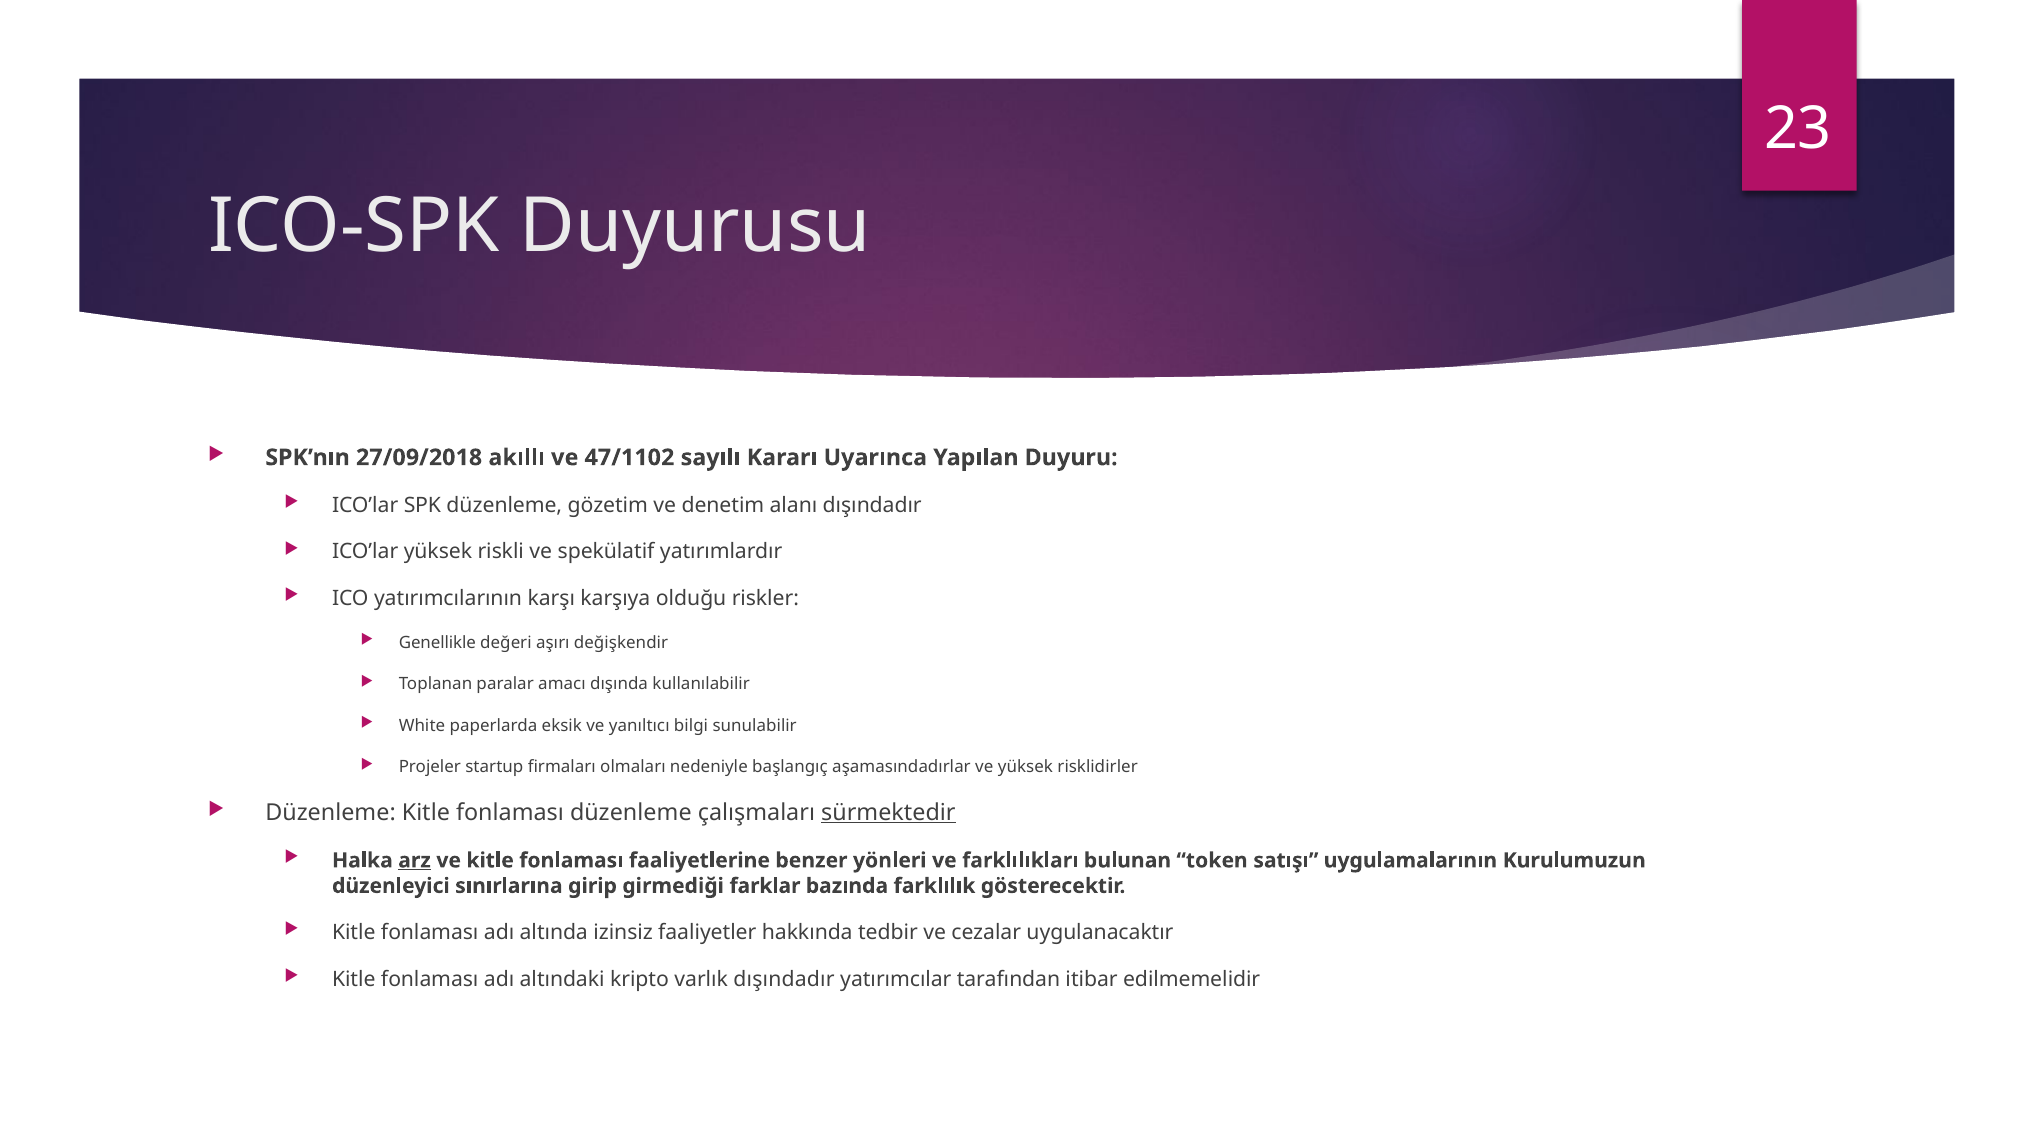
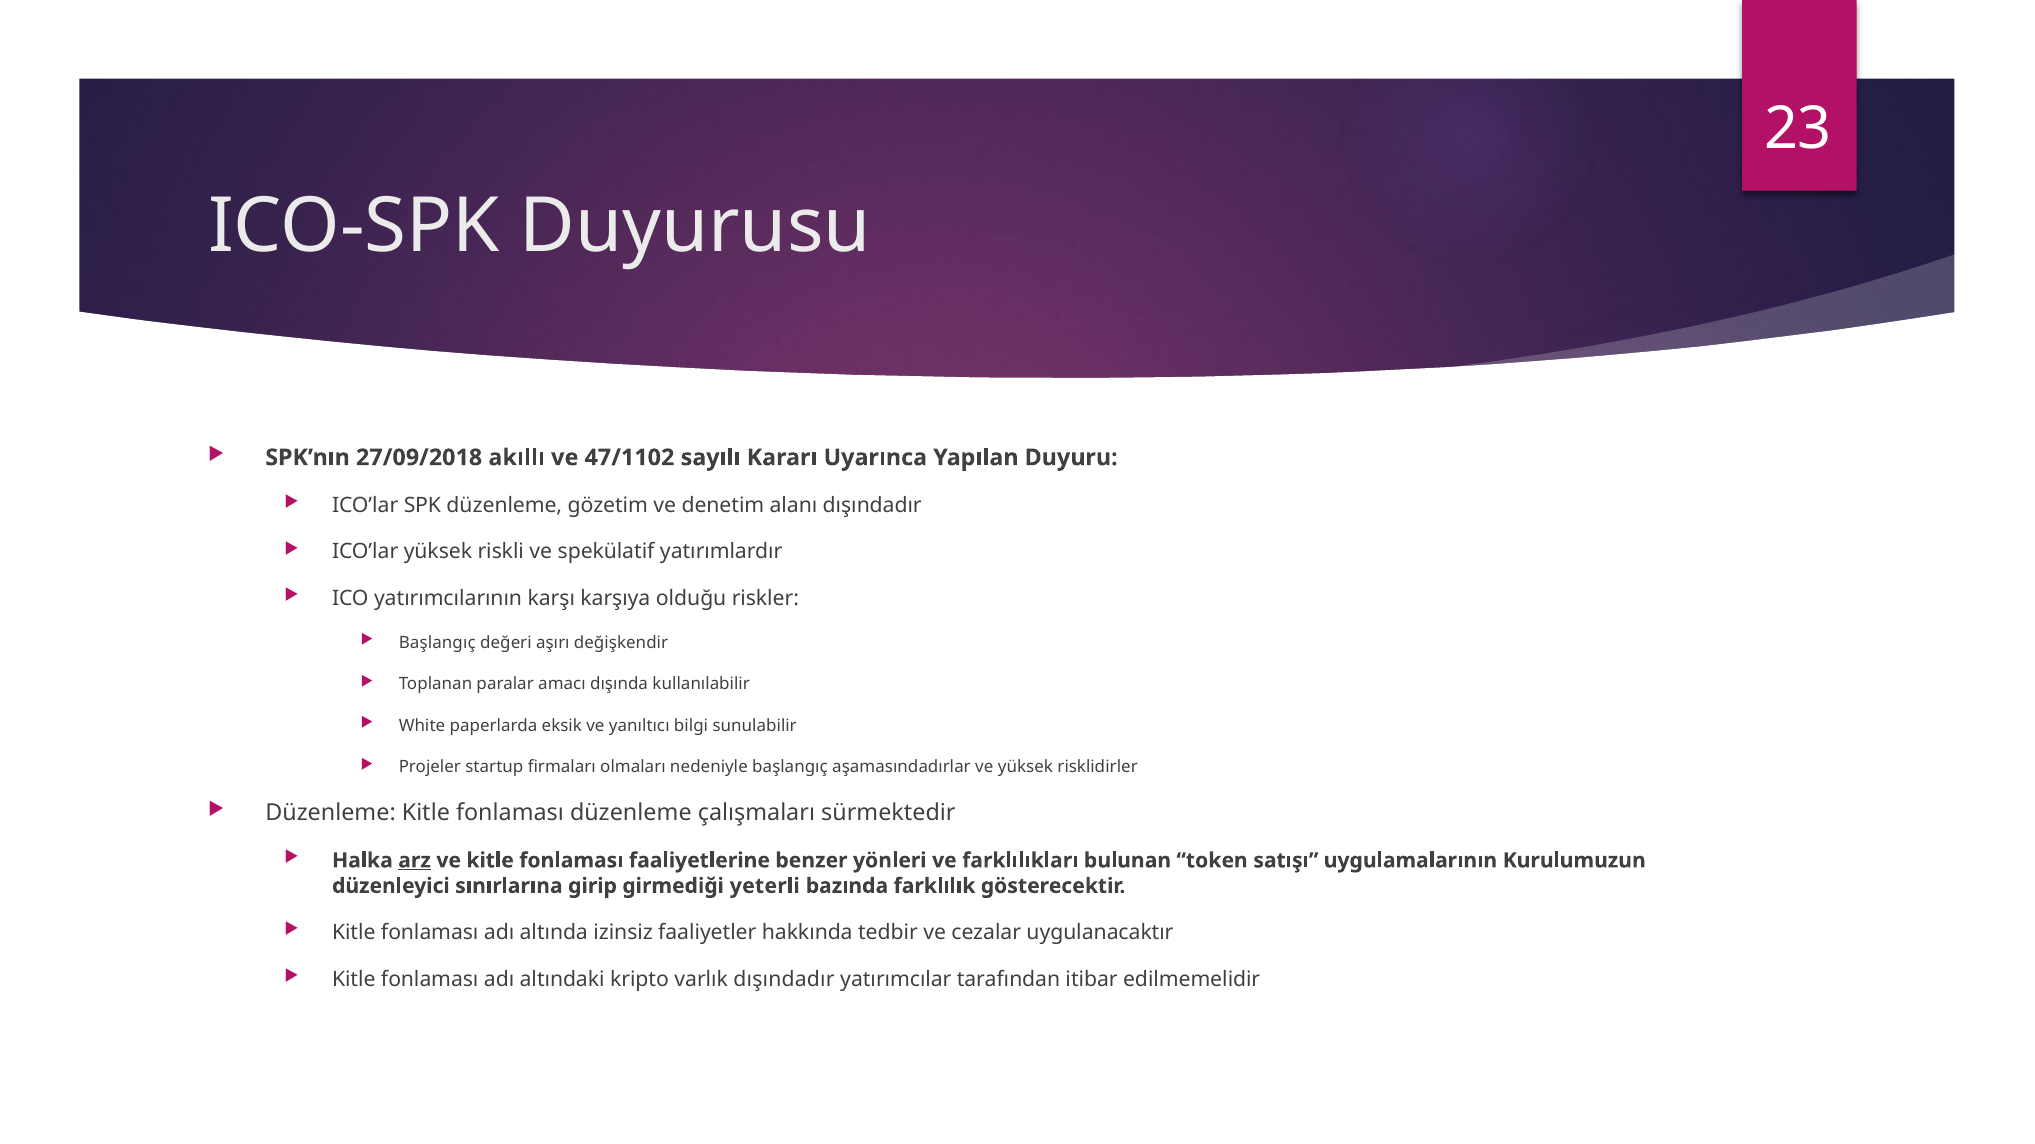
Genellikle: Genellikle -> Başlangıç (437, 643)
sürmektedir underline: present -> none (888, 813)
farklar: farklar -> yeterli (765, 886)
